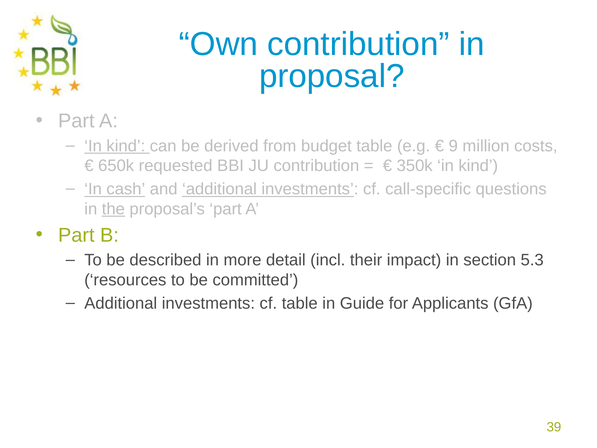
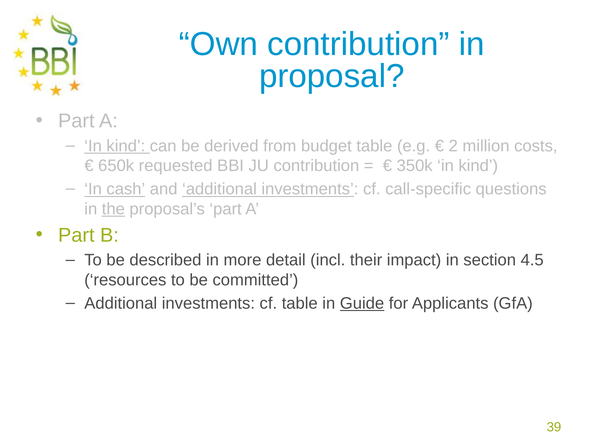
9: 9 -> 2 (453, 146)
5.3: 5.3 -> 4.5 (532, 260)
Guide underline: none -> present (362, 303)
